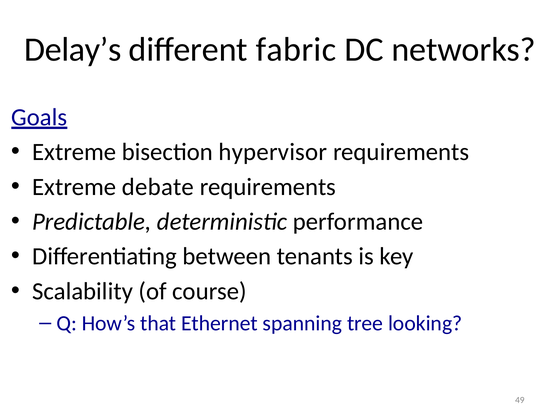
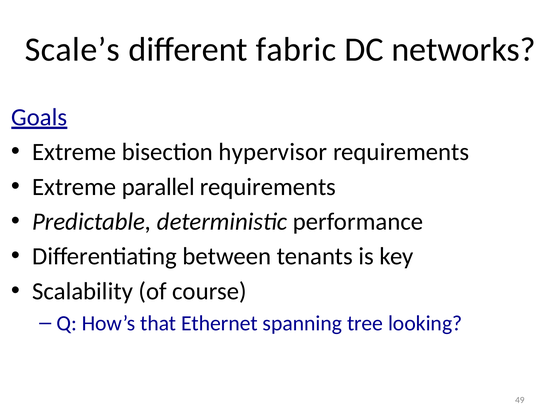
Delay’s: Delay’s -> Scale’s (72, 49)
debate: debate -> parallel (158, 187)
